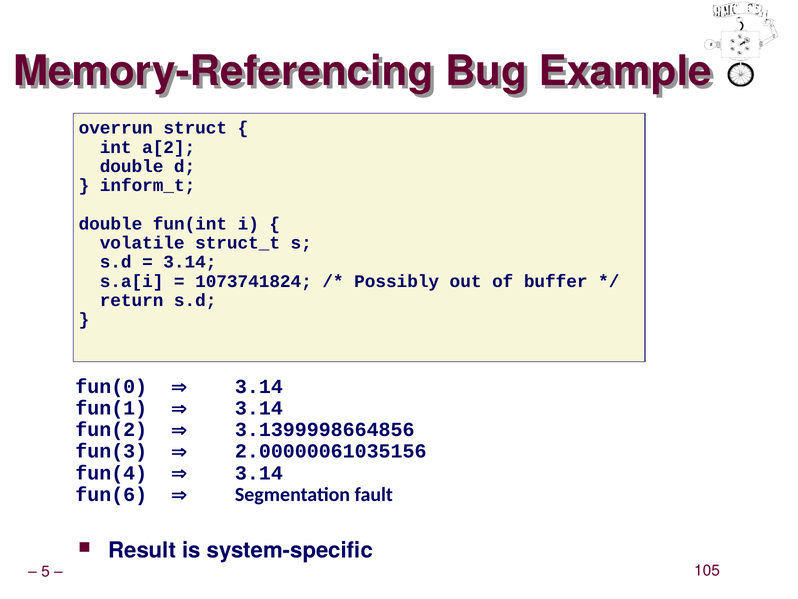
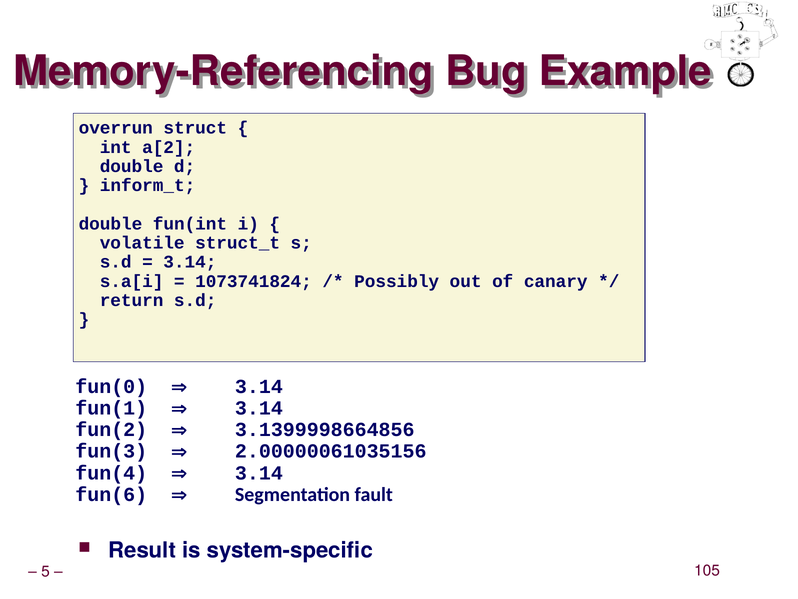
Routines: Routines -> Returned (732, 9)
buffer: buffer -> canary (556, 281)
